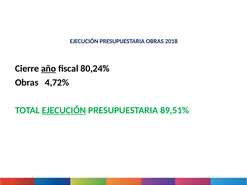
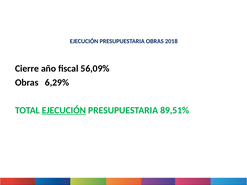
año underline: present -> none (49, 69)
80,24%: 80,24% -> 56,09% (95, 69)
4,72%: 4,72% -> 6,29% (57, 83)
